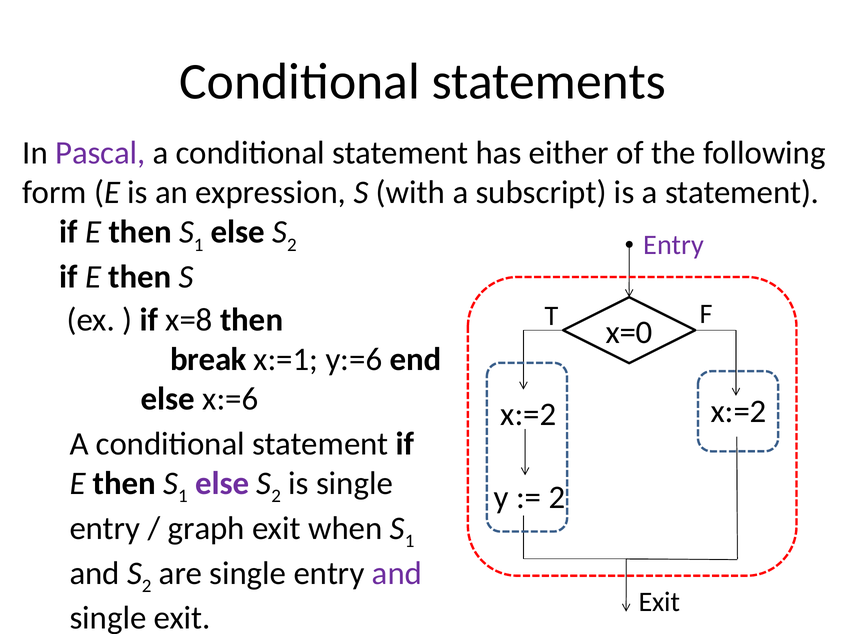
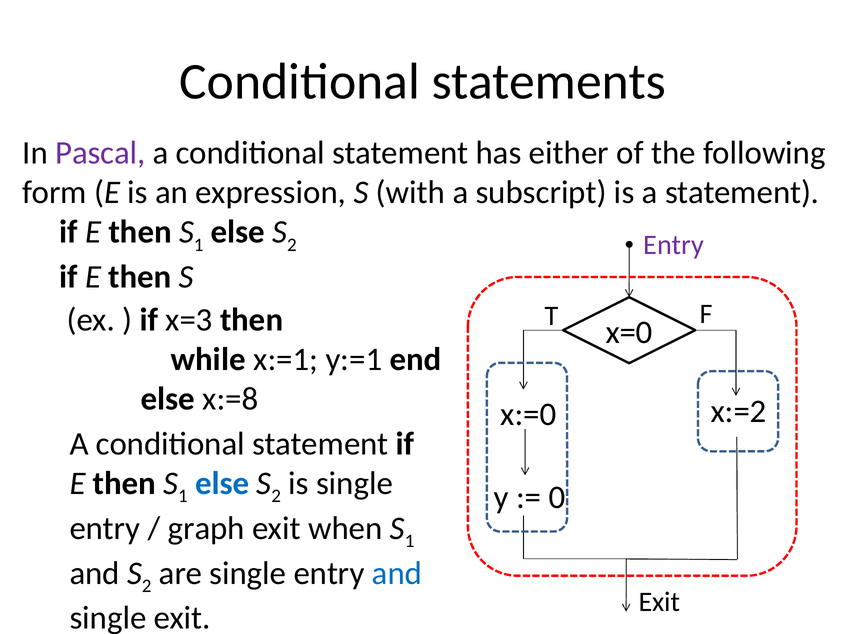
x=8: x=8 -> x=3 (189, 320)
break: break -> while (208, 360)
y:=6: y:=6 -> y:=1 (354, 360)
x:=6: x:=6 -> x:=8 (230, 399)
x:=2: x:=2 -> x:=0 (528, 415)
else colour: purple -> blue (222, 484)
2: 2 -> 0 (557, 498)
and colour: purple -> blue (397, 574)
